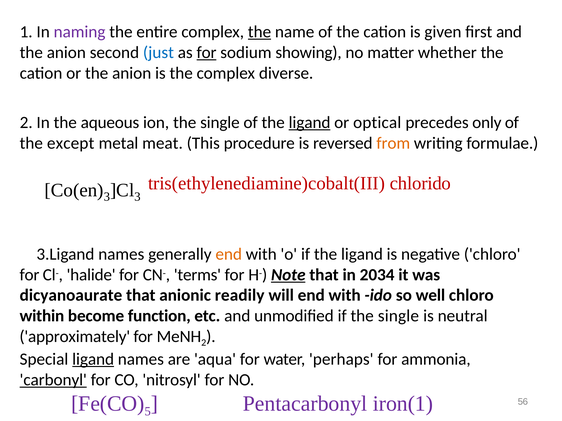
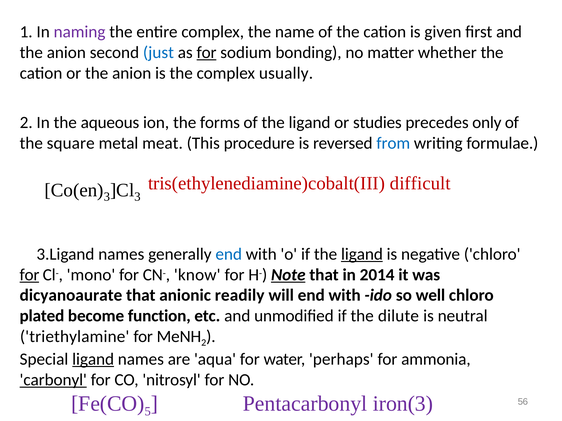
the underline: present -> none (260, 32)
showing: showing -> bonding (308, 53)
diverse: diverse -> usually (286, 73)
ion the single: single -> forms (220, 123)
ligand underline: present -> none (310, 123)
optical: optical -> studies (377, 123)
except: except -> square (71, 143)
from colour: orange -> blue (393, 143)
chlorido: chlorido -> difficult (420, 184)
end colour: orange -> blue (229, 254)
ligand underline: none -> present (362, 254)
for underline: none -> present (29, 275)
halide: halide -> mono (91, 275)
terms: terms -> know (197, 275)
2034: 2034 -> 2014 (377, 275)
within: within -> plated (42, 316)
if the single: single -> dilute (398, 316)
approximately: approximately -> triethylamine (75, 337)
iron(1: iron(1 -> iron(3 (403, 404)
